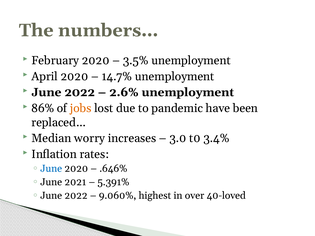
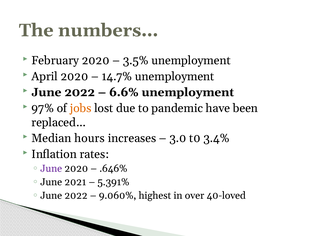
2.6%: 2.6% -> 6.6% (124, 92)
86%: 86% -> 97% (43, 108)
worry: worry -> hours (90, 138)
June colour: blue -> purple (51, 169)
